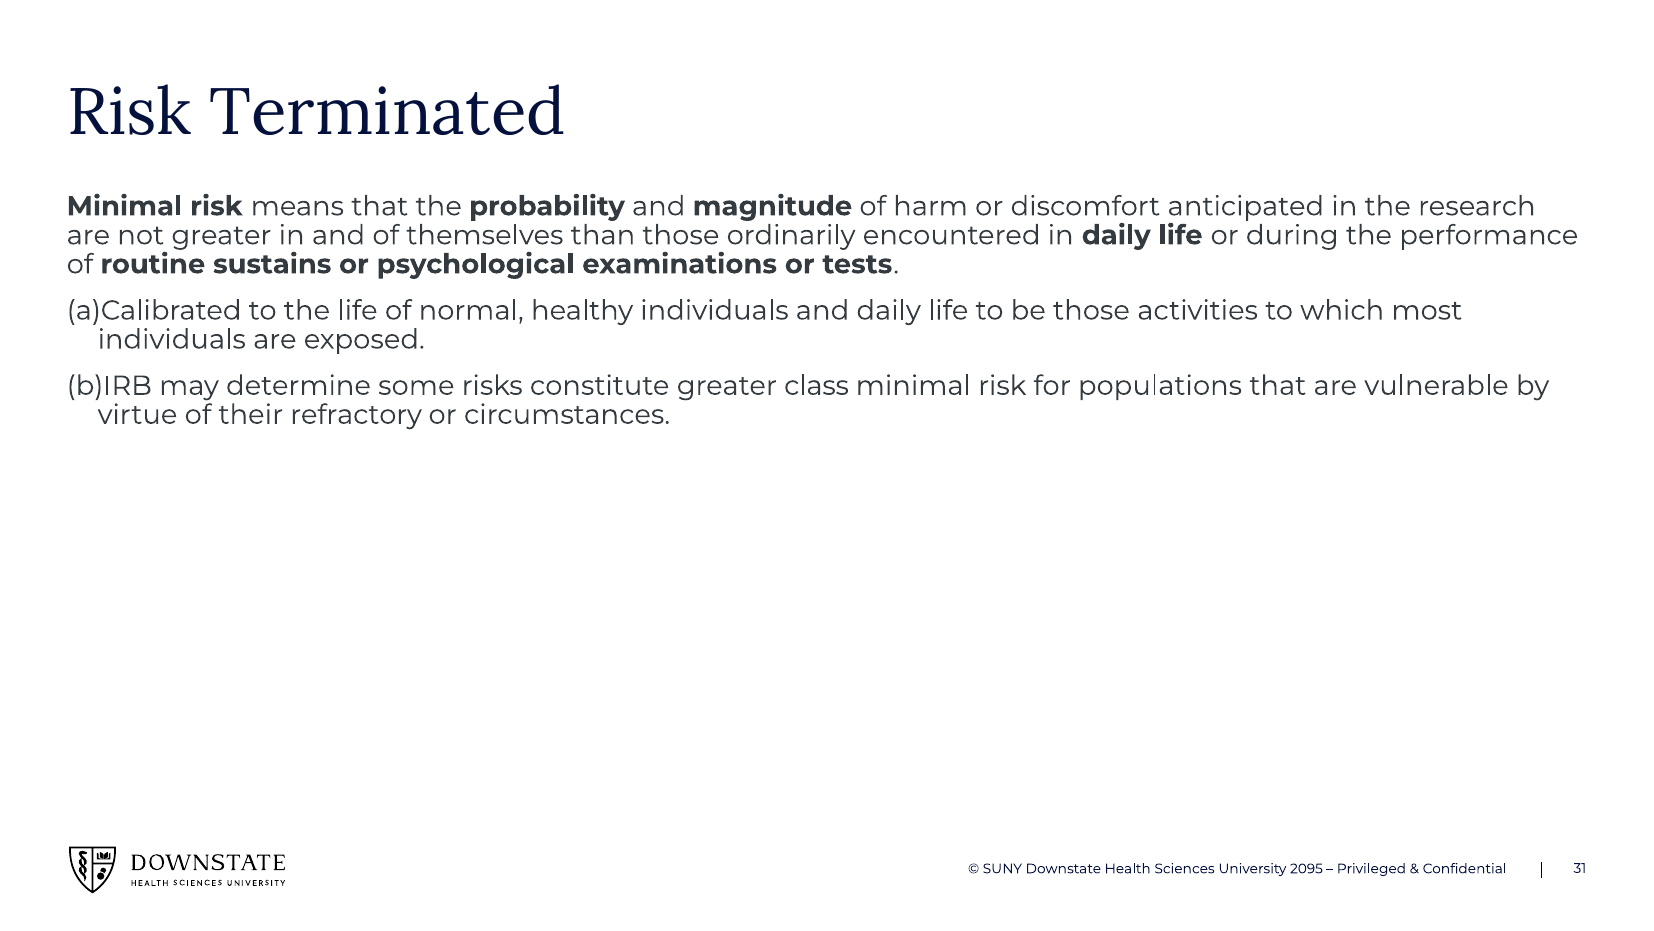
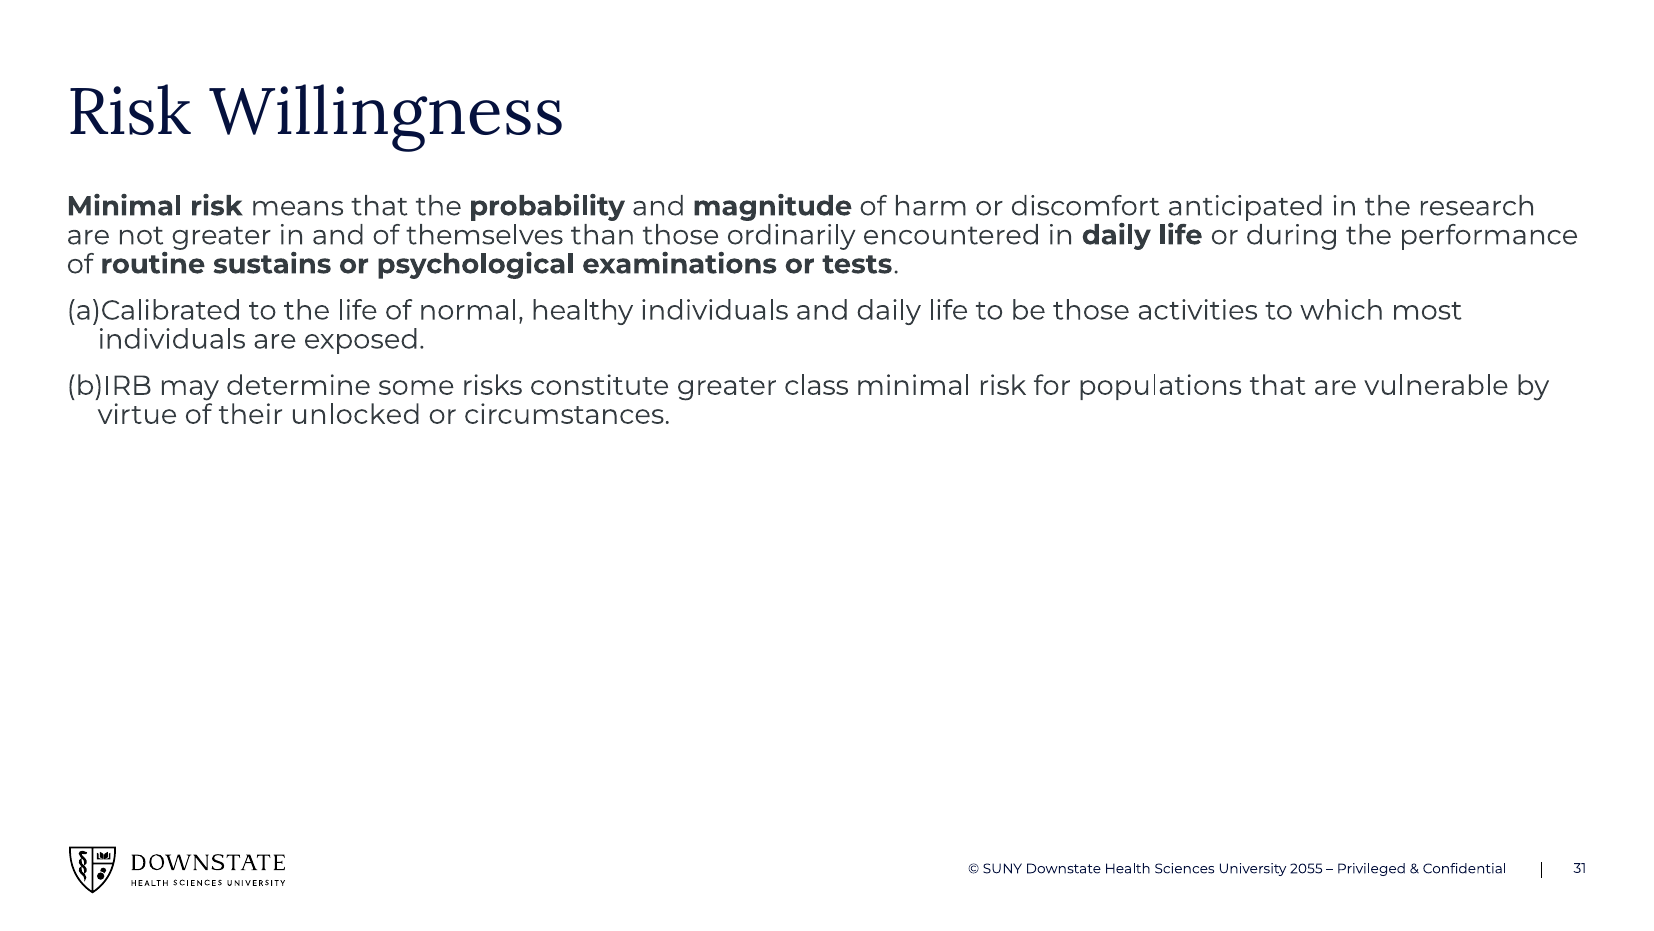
Terminated: Terminated -> Willingness (387, 113)
refractory: refractory -> unlocked (356, 414)
2095: 2095 -> 2055 (1306, 868)
